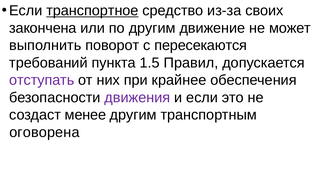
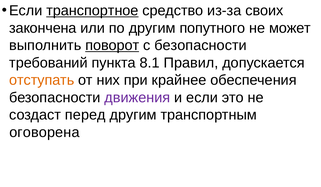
движение: движение -> попутного (212, 28)
поворот underline: none -> present (112, 45)
с пересекаются: пересекаются -> безопасности (201, 45)
1.5: 1.5 -> 8.1 (150, 63)
отступать colour: purple -> orange (42, 80)
менее: менее -> перед (85, 115)
